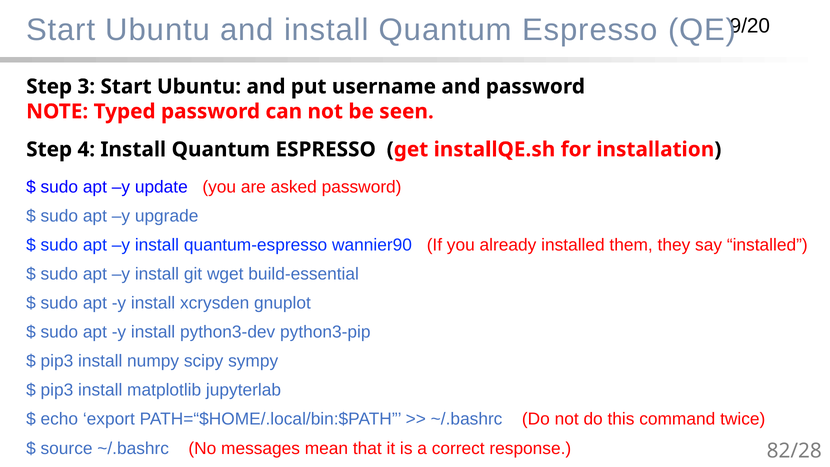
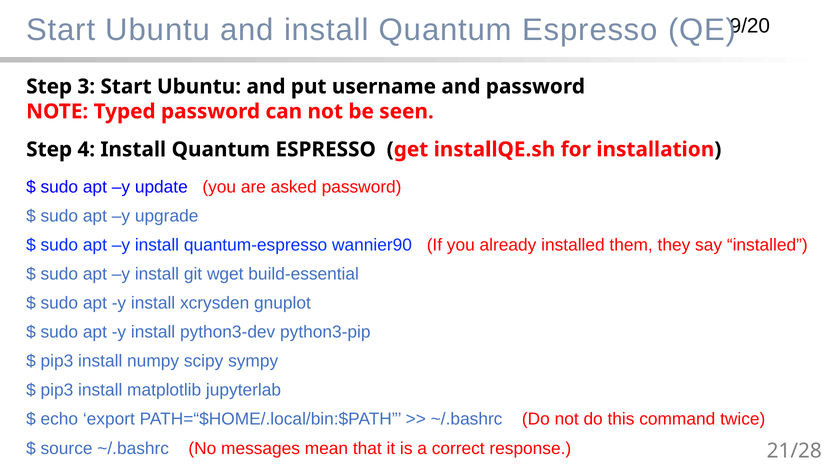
82/28: 82/28 -> 21/28 (794, 451)
